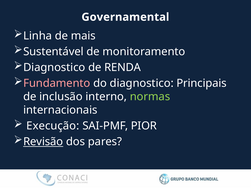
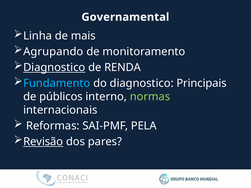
Sustentável: Sustentável -> Agrupando (53, 52)
Diagnostico underline: none -> present (54, 68)
Fundamento colour: pink -> light blue (57, 83)
inclusão: inclusão -> públicos (61, 97)
Execução: Execução -> Reformas (53, 126)
PIOR: PIOR -> PELA (144, 126)
